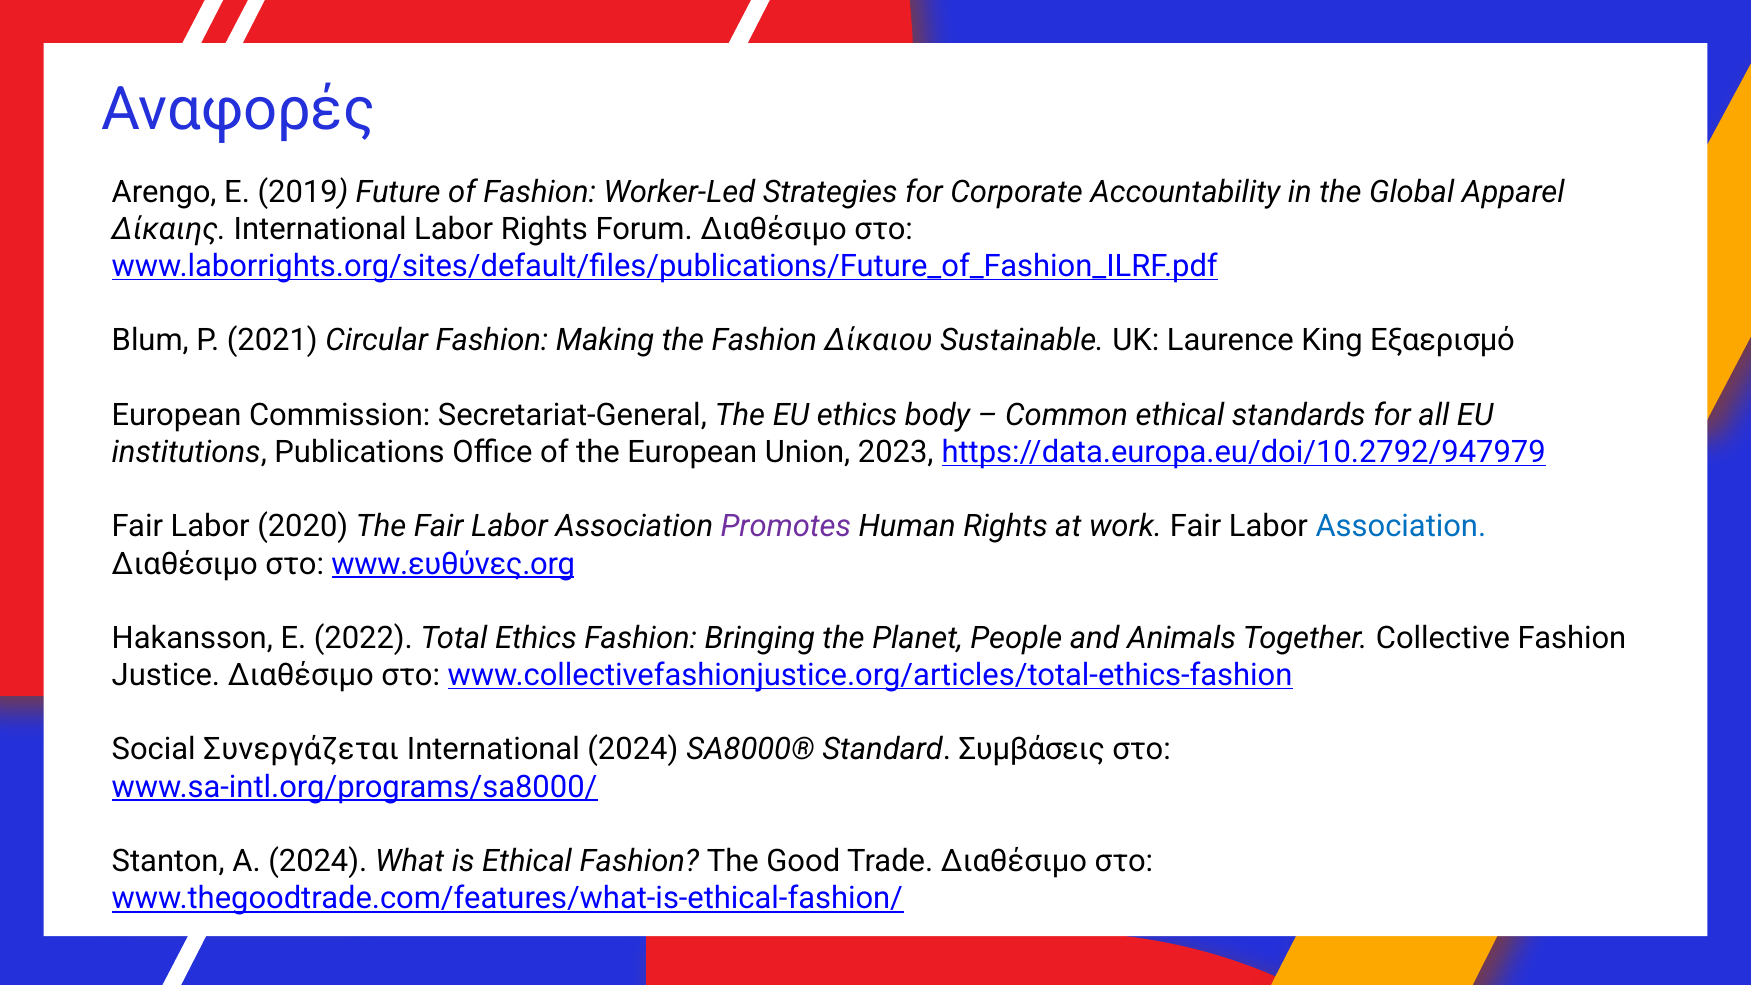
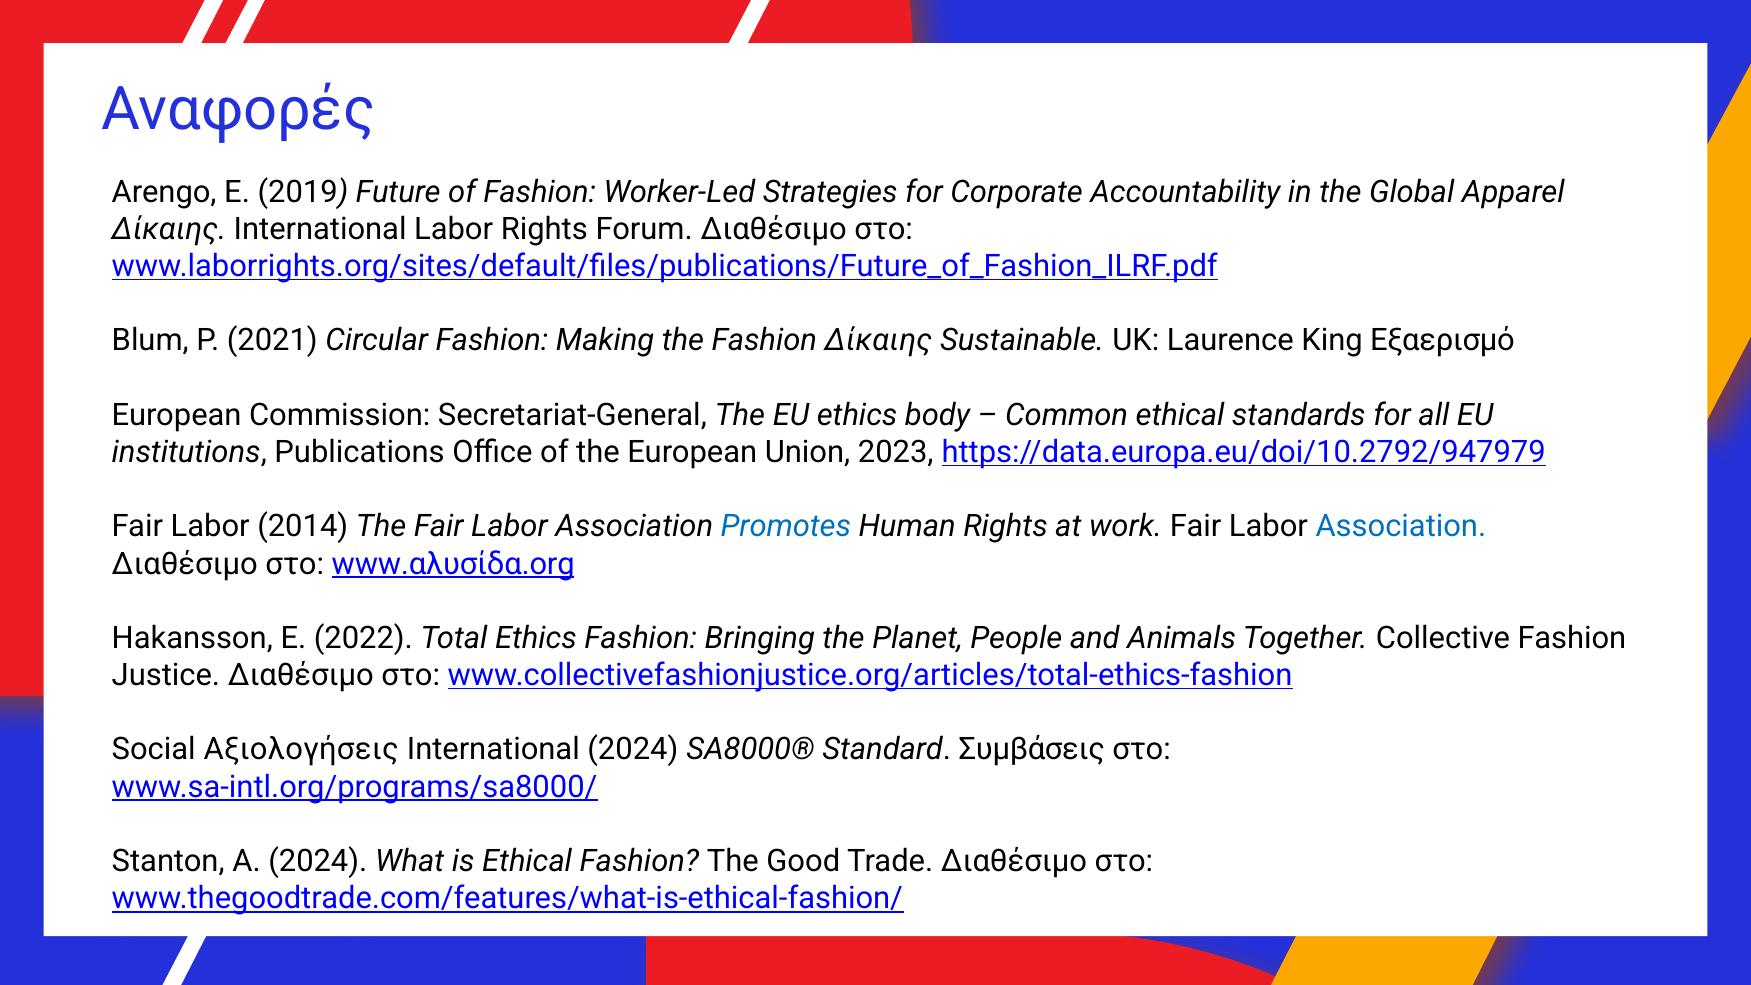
Fashion Δίκαιου: Δίκαιου -> Δίκαιης (879, 341)
2020: 2020 -> 2014 (303, 527)
Promotes colour: purple -> blue (786, 527)
www.ευθύνες.org: www.ευθύνες.org -> www.αλυσίδα.org (453, 564)
Συνεργάζεται: Συνεργάζεται -> Αξιολογήσεις (301, 750)
